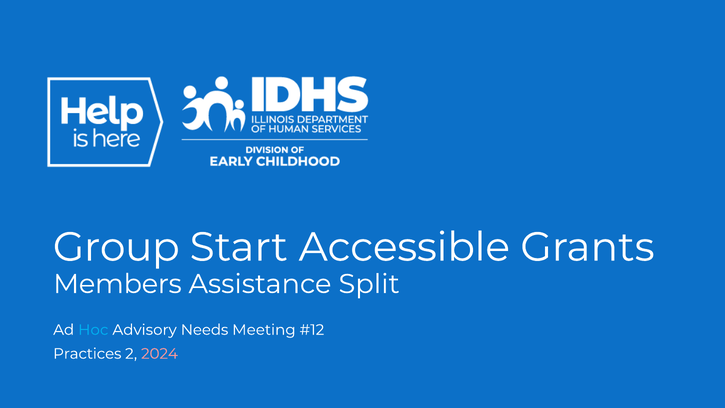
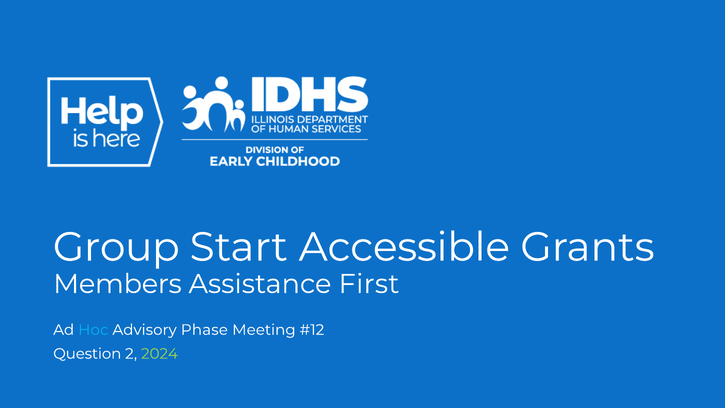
Split: Split -> First (369, 284)
Needs: Needs -> Phase (204, 330)
Practices: Practices -> Question (87, 354)
2024 colour: pink -> light green (160, 354)
